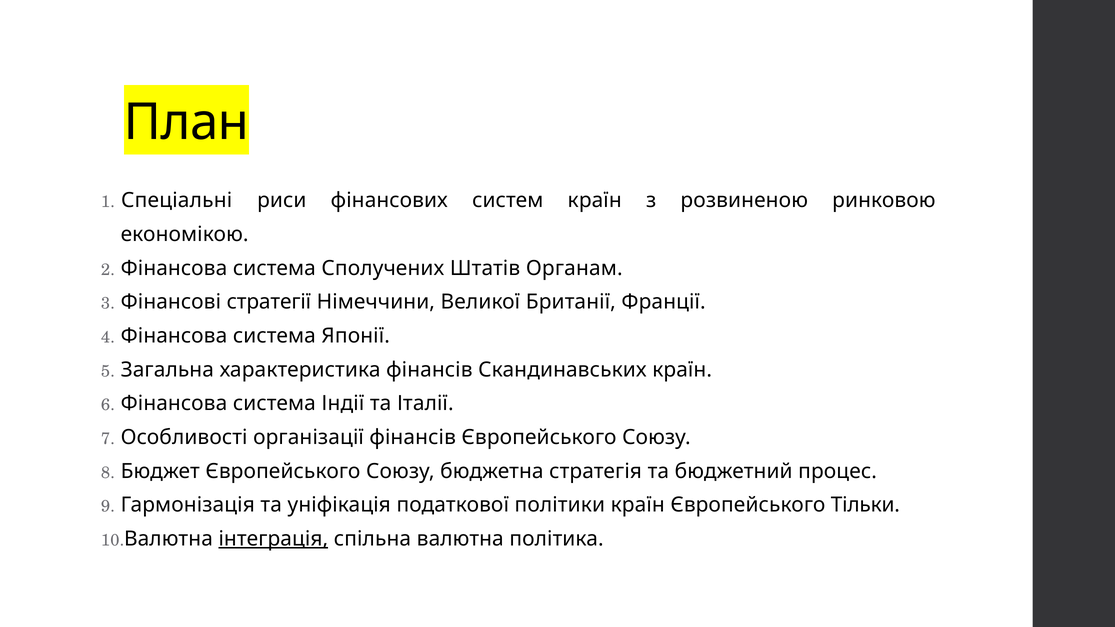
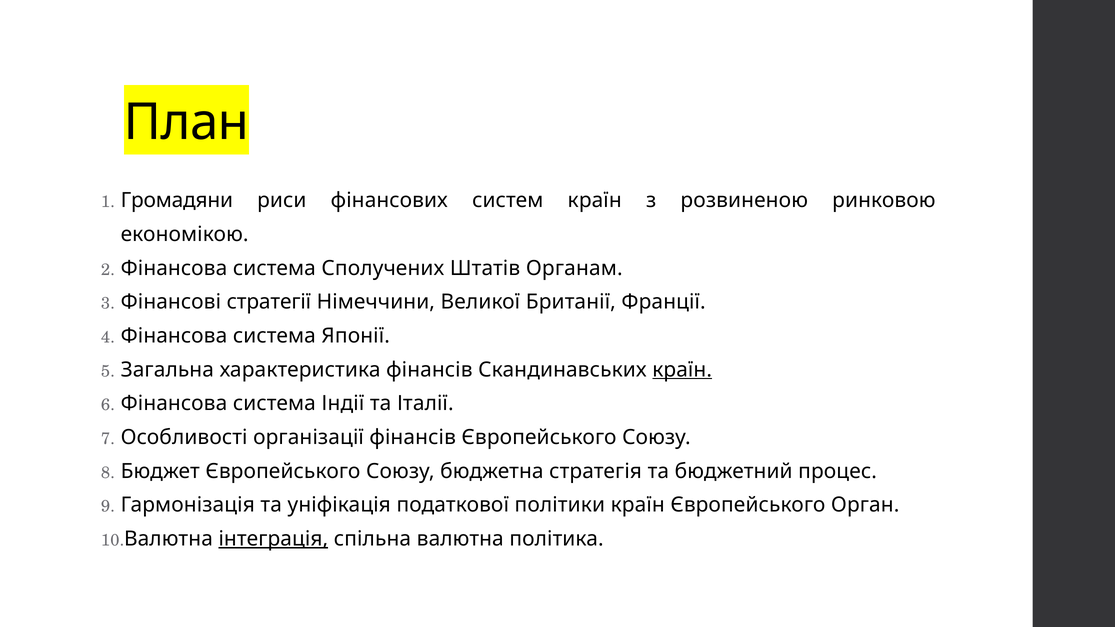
Спеціальні: Спеціальні -> Громадяни (177, 201)
країн underline: none -> present (682, 370)
Тільки: Тільки -> Орган (865, 505)
